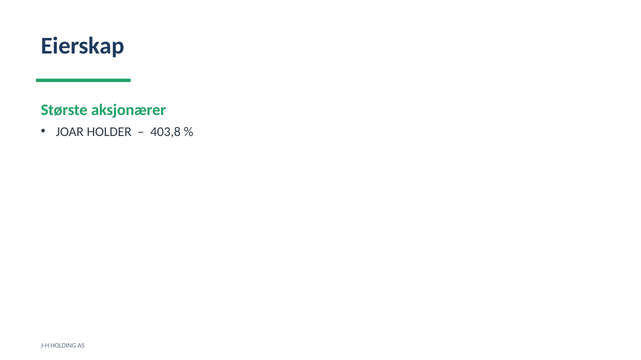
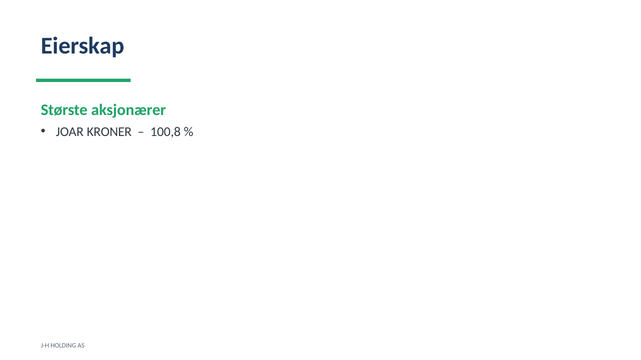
HOLDER: HOLDER -> KRONER (109, 132)
403,8: 403,8 -> 100,8 (166, 132)
